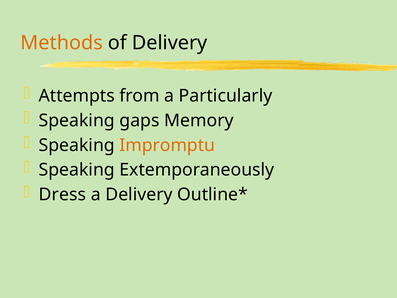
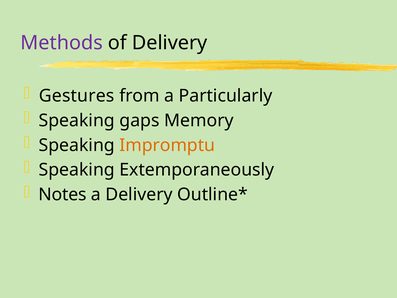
Methods colour: orange -> purple (62, 43)
Attempts: Attempts -> Gestures (77, 96)
Dress: Dress -> Notes (63, 194)
